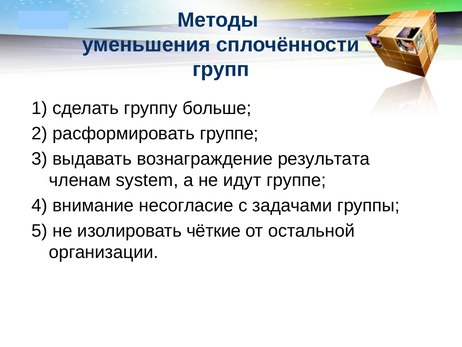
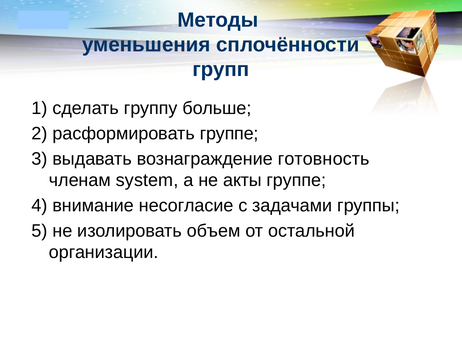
результата: результата -> готовность (324, 159)
идут: идут -> акты (242, 180)
чёткие: чёткие -> объем (214, 230)
